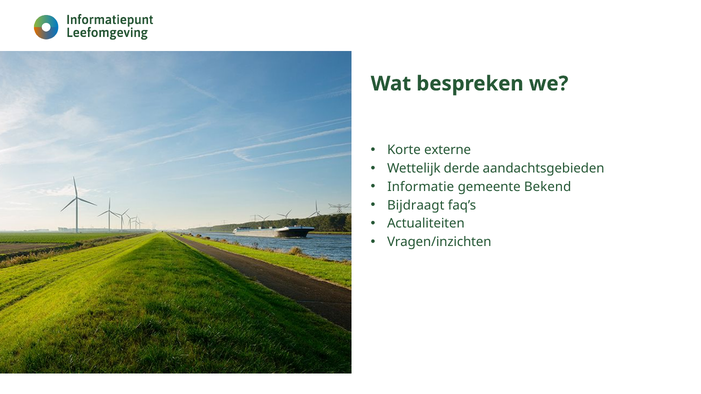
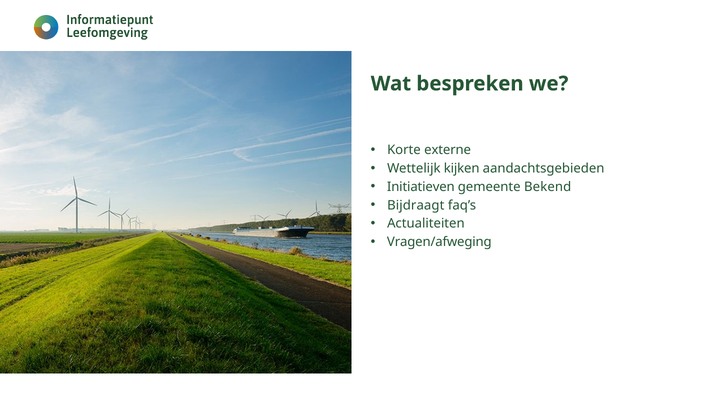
derde: derde -> kijken (462, 169)
Informatie: Informatie -> Initiatieven (421, 187)
Vragen/inzichten: Vragen/inzichten -> Vragen/afweging (439, 242)
